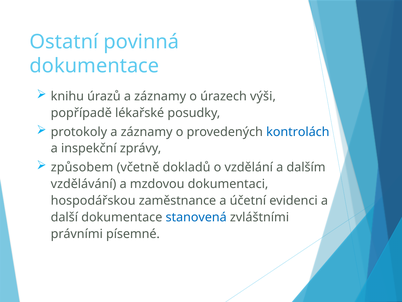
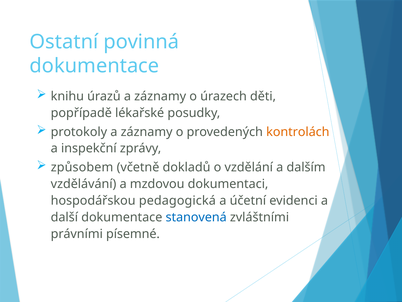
výši: výši -> děti (263, 96)
kontrolách colour: blue -> orange (298, 132)
zaměstnance: zaměstnance -> pedagogická (177, 200)
